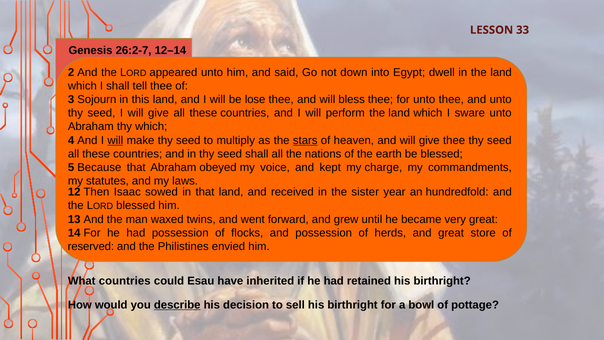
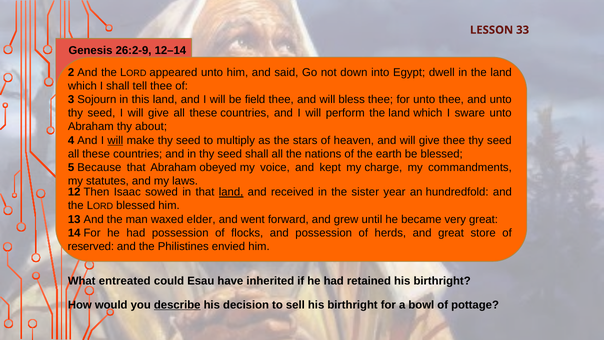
26:2-7: 26:2-7 -> 26:2-9 (134, 50)
lose: lose -> field (255, 99)
thy which: which -> about (151, 127)
stars underline: present -> none (305, 140)
land underline: none -> present (231, 192)
twins: twins -> elder (201, 219)
What countries: countries -> entreated (125, 281)
